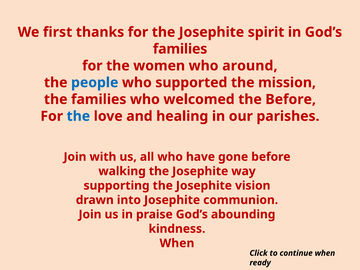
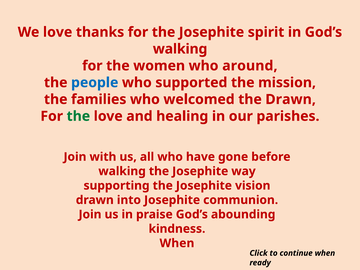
We first: first -> love (58, 32)
families: families -> walking (180, 49)
the Before: Before -> Drawn (291, 99)
the colour: blue -> green (78, 116)
